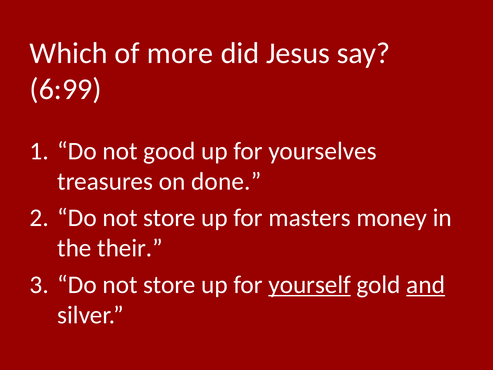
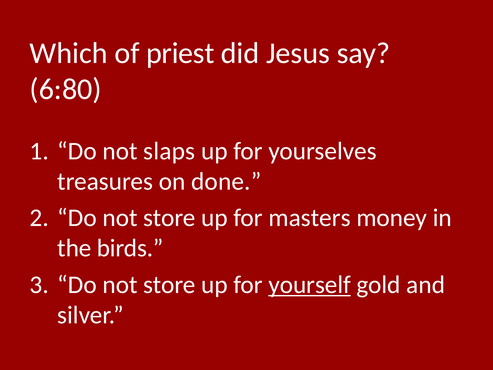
more: more -> priest (180, 53)
6:99: 6:99 -> 6:80 (66, 89)
good: good -> slaps (169, 151)
their: their -> birds (130, 248)
and underline: present -> none (426, 285)
